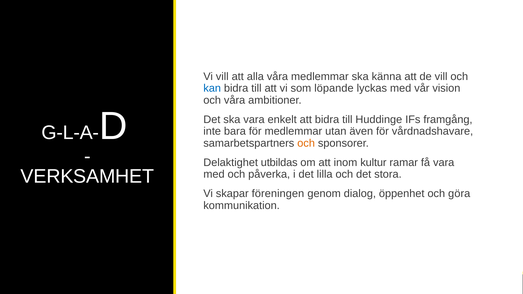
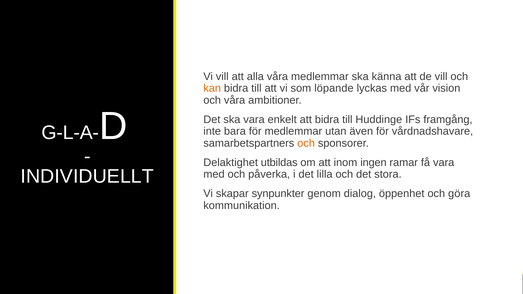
kan colour: blue -> orange (212, 88)
kultur: kultur -> ingen (373, 163)
VERKSAMHET: VERKSAMHET -> INDIVIDUELLT (87, 177)
föreningen: föreningen -> synpunkter (278, 194)
